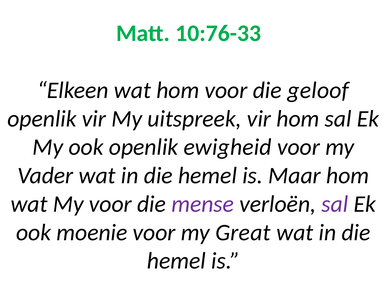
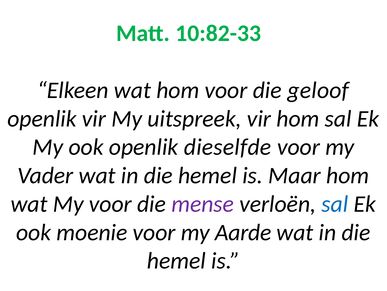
10:76-33: 10:76-33 -> 10:82-33 (218, 33)
ewigheid: ewigheid -> dieselfde (228, 147)
sal colour: purple -> blue (335, 204)
Great: Great -> Aarde (243, 232)
